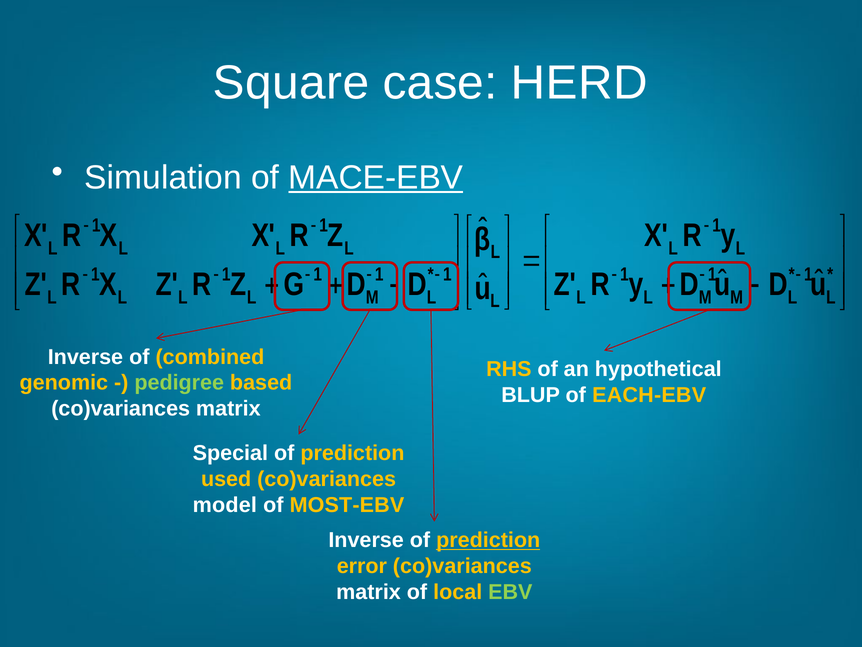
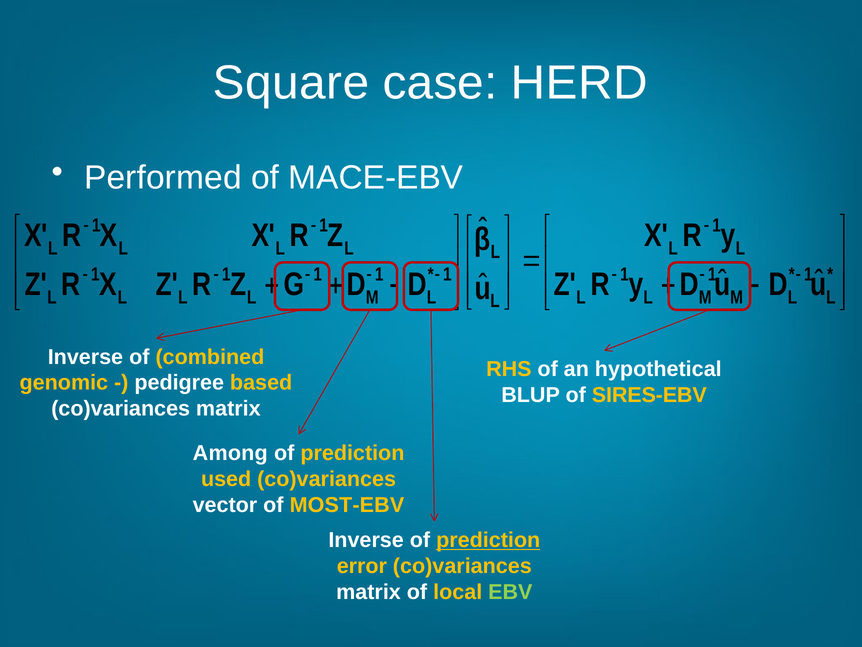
Simulation: Simulation -> Performed (163, 178)
MACE-EBV underline: present -> none (376, 178)
pedigree colour: light green -> white (179, 383)
EACH-EBV: EACH-EBV -> SIRES-EBV (649, 395)
Special: Special -> Among (230, 453)
model: model -> vector (225, 505)
